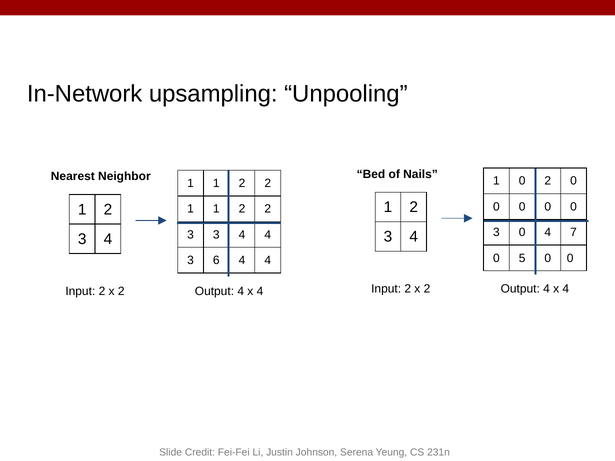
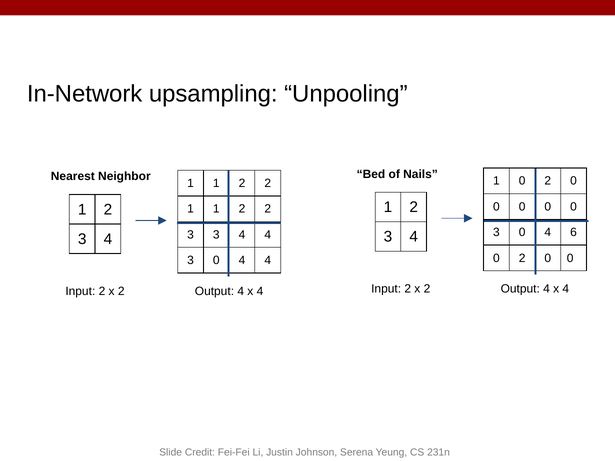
7: 7 -> 6 (574, 233)
5: 5 -> 2 (522, 258)
6: 6 -> 0 (216, 261)
